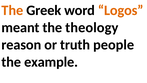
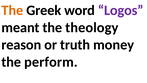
Logos colour: orange -> purple (121, 10)
people: people -> money (114, 45)
example: example -> perform (51, 62)
